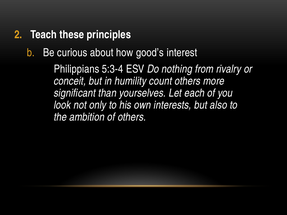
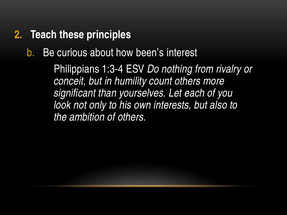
good’s: good’s -> been’s (150, 53)
5:3-4: 5:3-4 -> 1:3-4 (113, 69)
